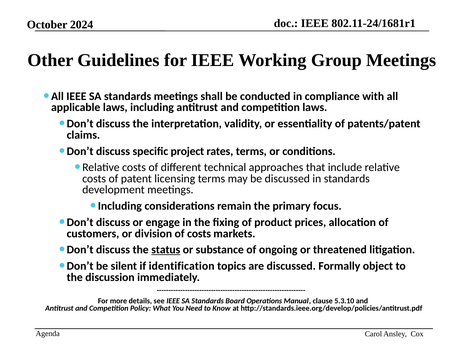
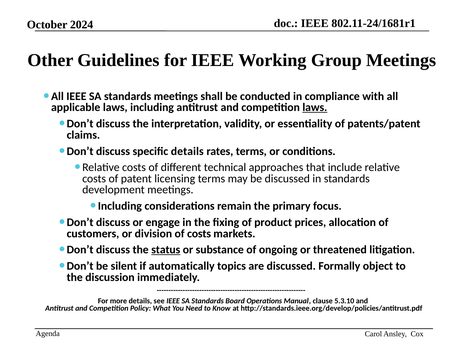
laws underline: none -> present (315, 107)
specific project: project -> details (187, 151)
identification: identification -> automatically (182, 266)
